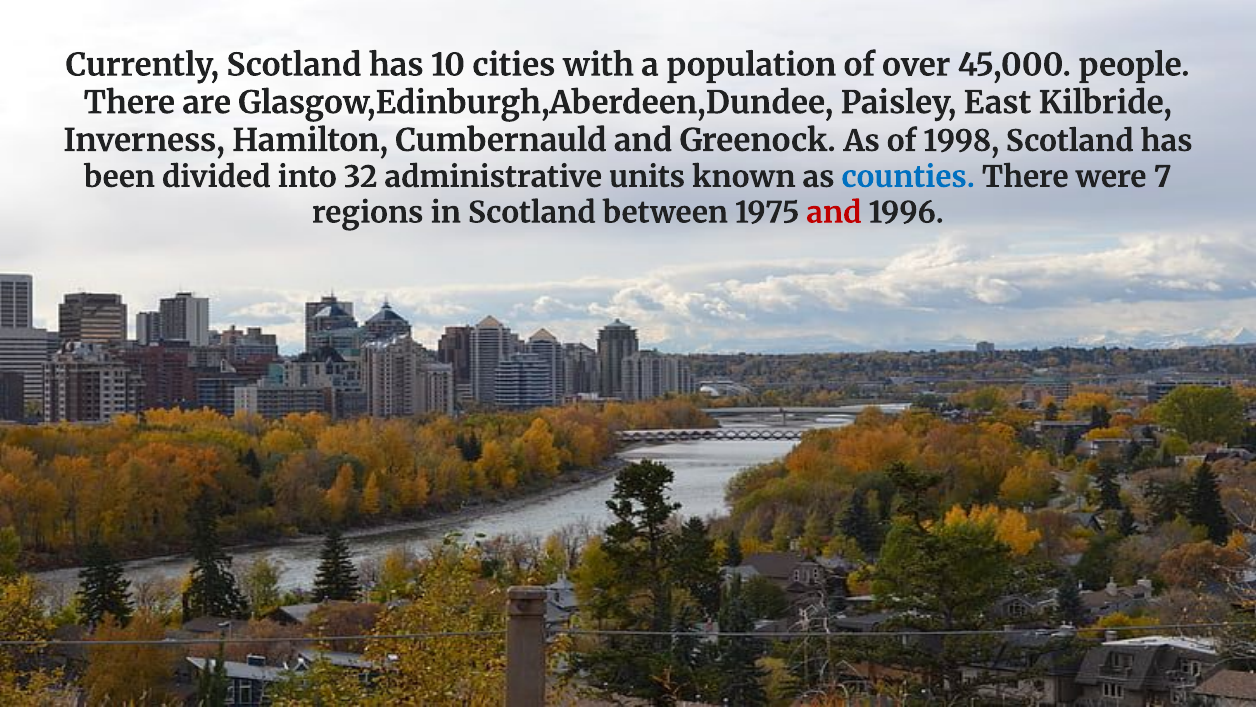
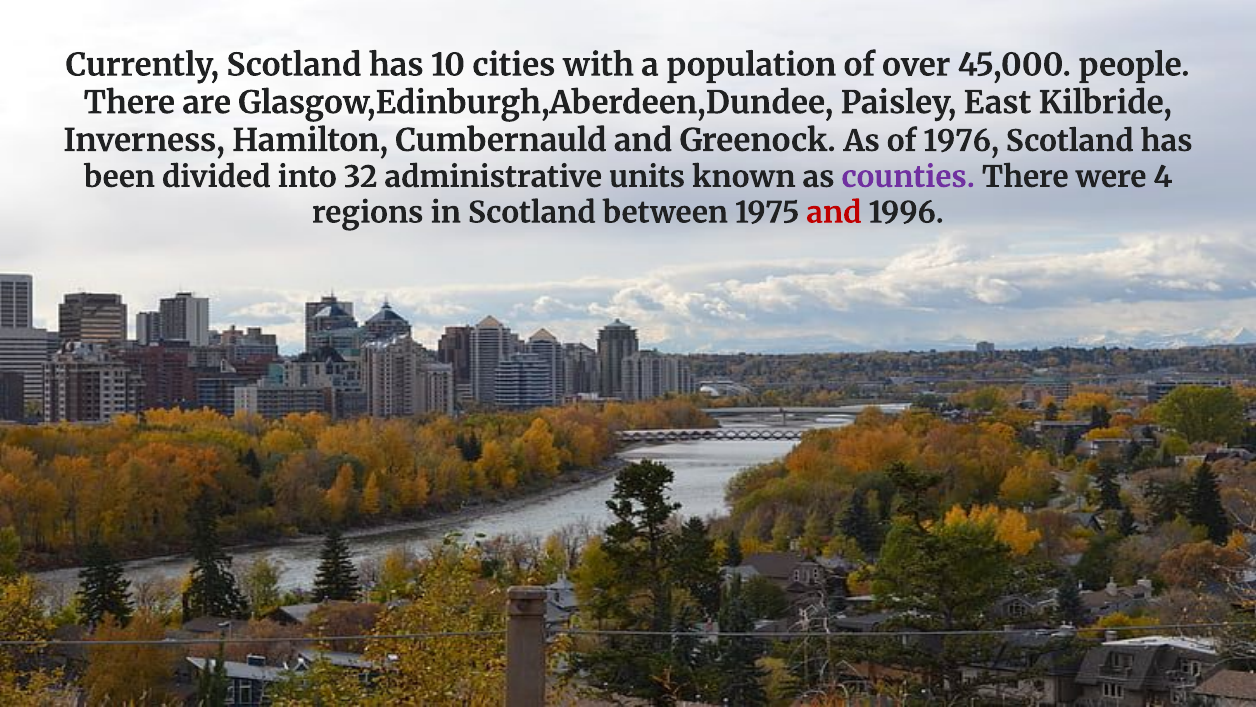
1998: 1998 -> 1976 (961, 141)
counties colour: blue -> purple (908, 177)
7: 7 -> 4 (1163, 177)
